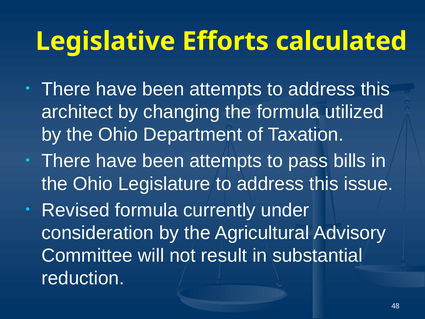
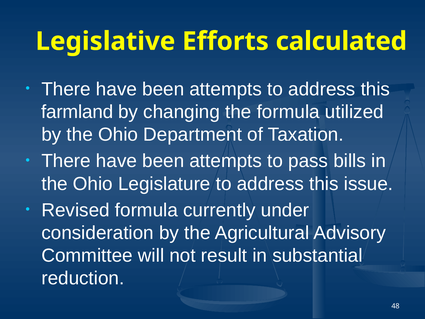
architect: architect -> farmland (77, 112)
